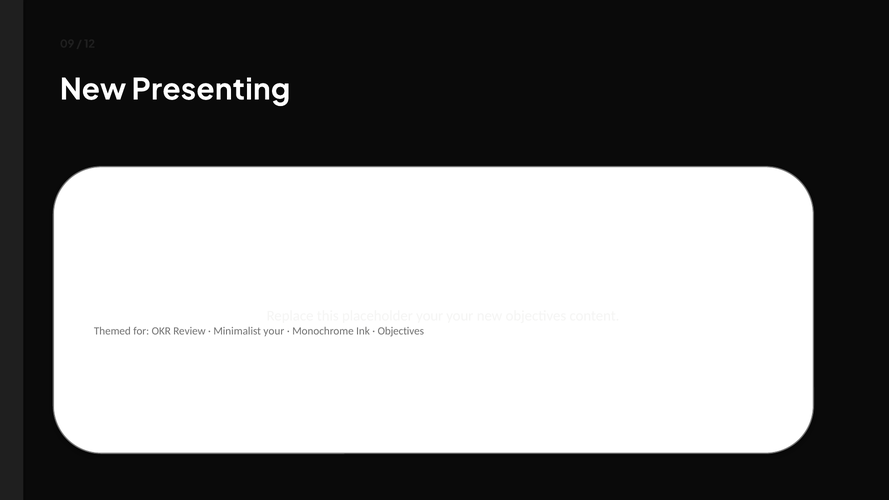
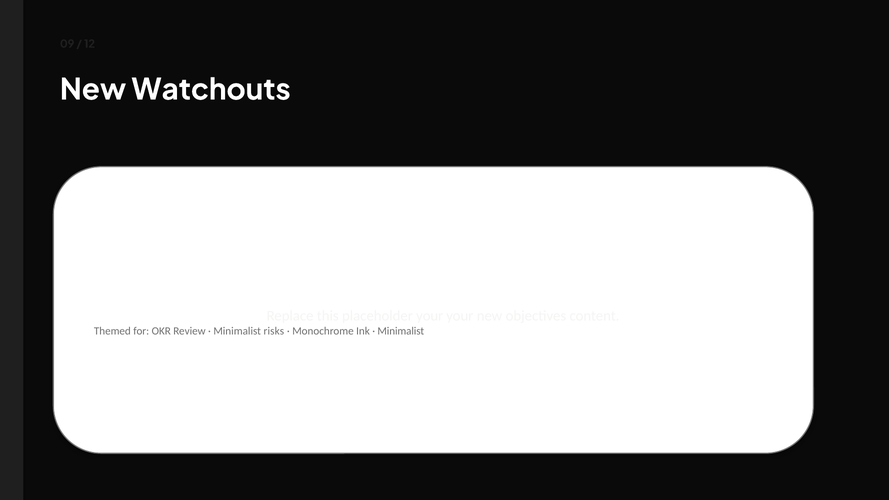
Presenting: Presenting -> Watchouts (211, 90)
Minimalist your: your -> risks (274, 331)
Objectives: Objectives -> Minimalist (401, 331)
